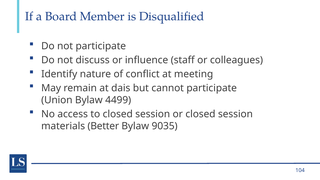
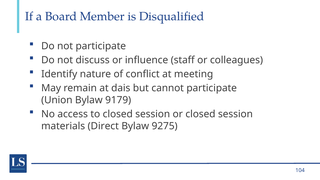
4499: 4499 -> 9179 (118, 100)
Better: Better -> Direct (103, 126)
9035: 9035 -> 9275 (165, 126)
